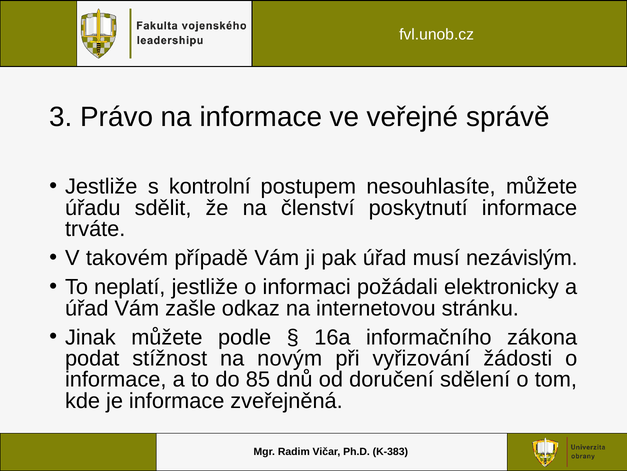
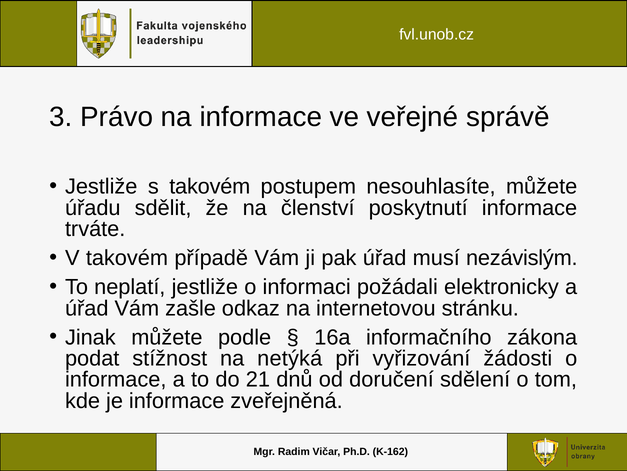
s kontrolní: kontrolní -> takovém (210, 186)
novým: novým -> netýká (290, 358)
85: 85 -> 21 (258, 379)
K-383: K-383 -> K-162 (390, 451)
